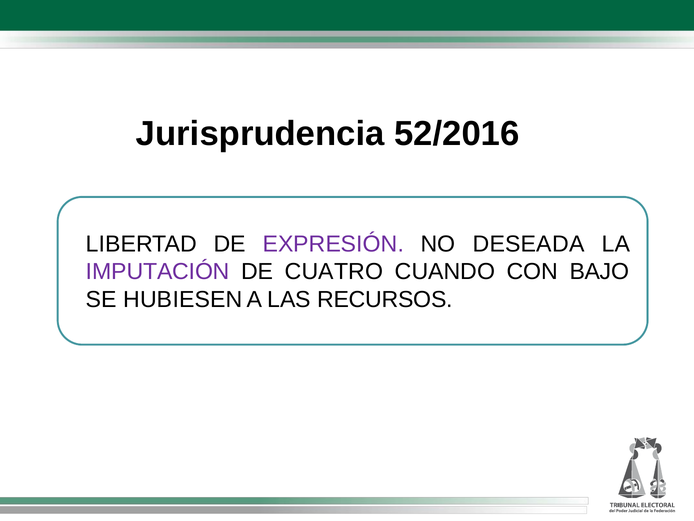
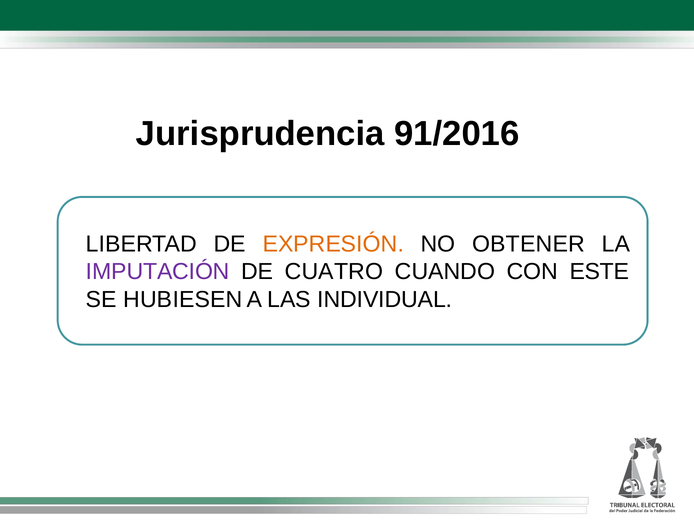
52/2016: 52/2016 -> 91/2016 (457, 134)
EXPRESIÓN colour: purple -> orange (333, 244)
DESEADA: DESEADA -> OBTENER (529, 244)
BAJO: BAJO -> ESTE (599, 271)
RECURSOS: RECURSOS -> INDIVIDUAL (385, 299)
